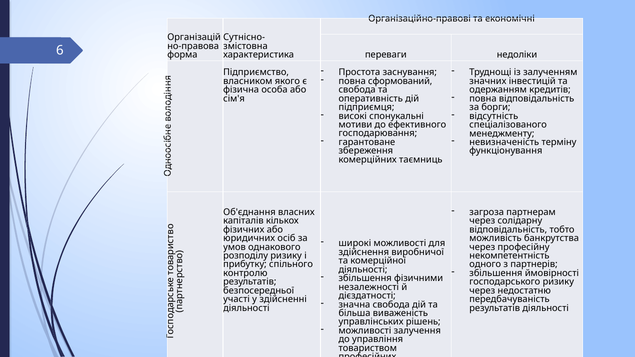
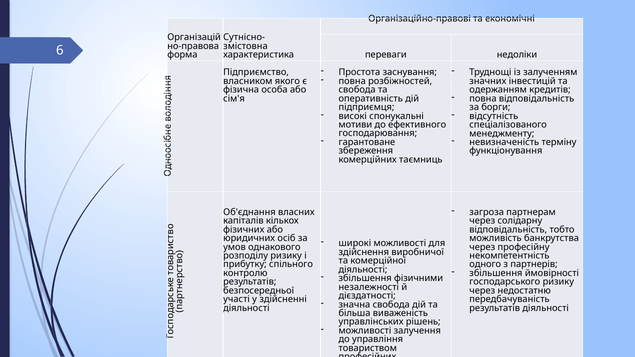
сформований: сформований -> розбіжностей (400, 81)
